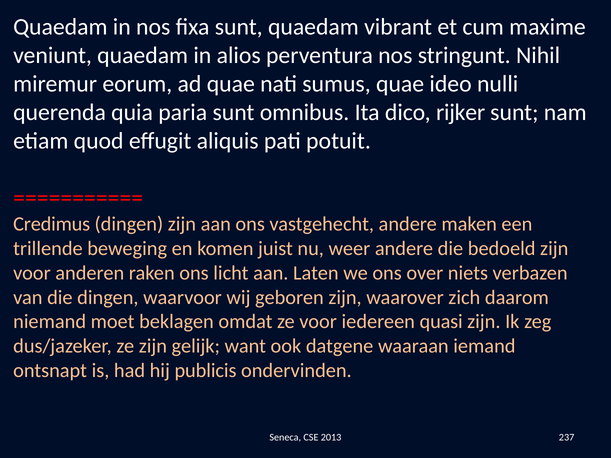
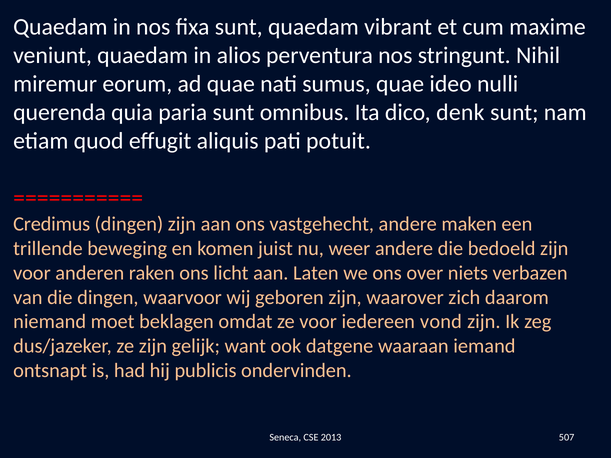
rijker: rijker -> denk (460, 112)
quasi: quasi -> vond (441, 322)
237: 237 -> 507 (567, 438)
